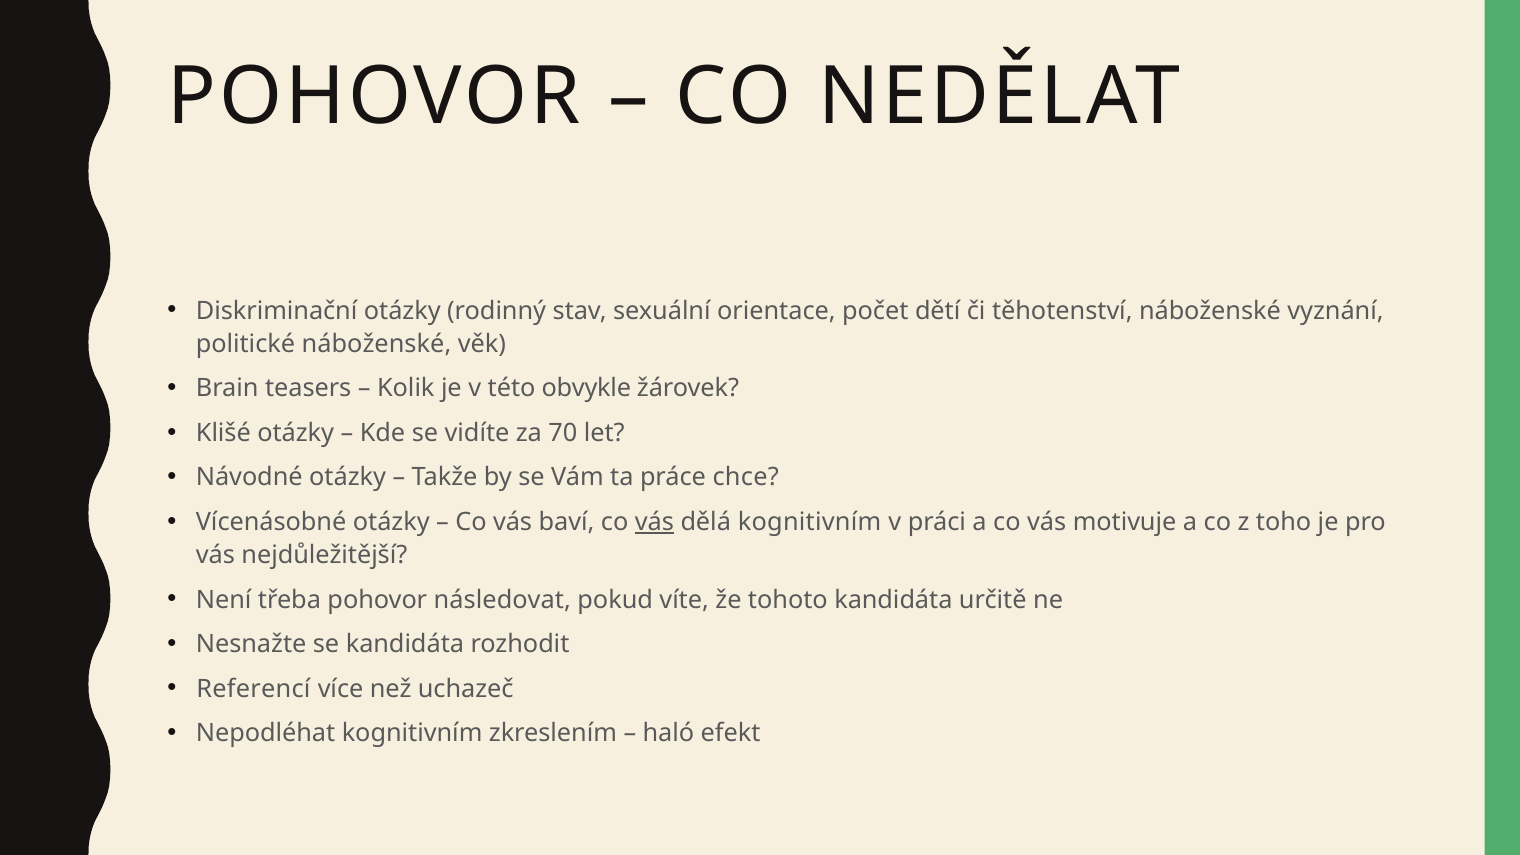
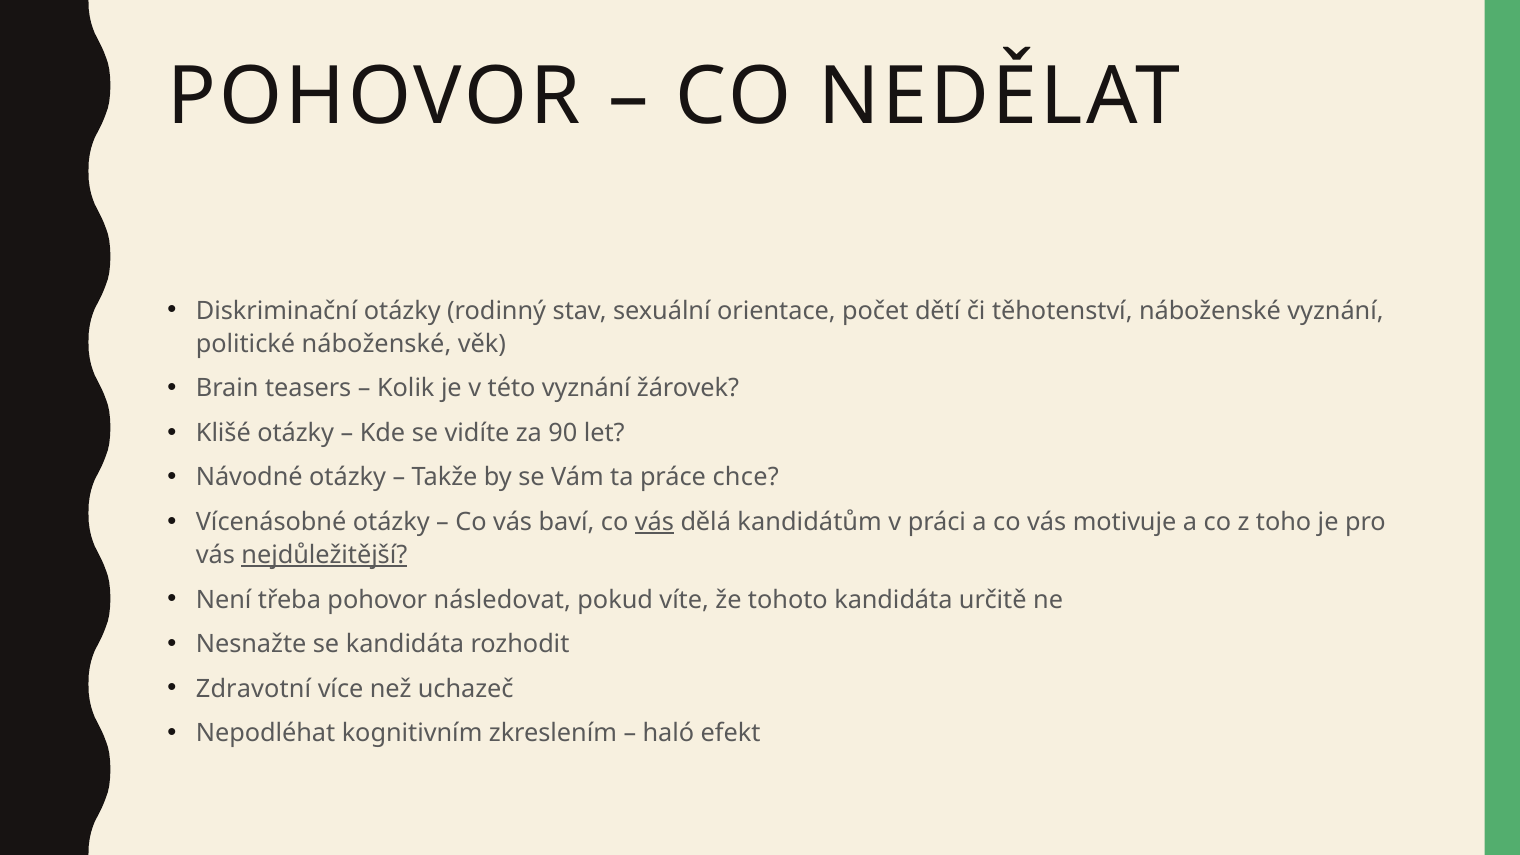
této obvykle: obvykle -> vyznání (586, 389)
70: 70 -> 90 (563, 433)
dělá kognitivním: kognitivním -> kandidátům (810, 522)
nejdůležitější underline: none -> present (324, 555)
Referencí: Referencí -> Zdravotní (254, 689)
